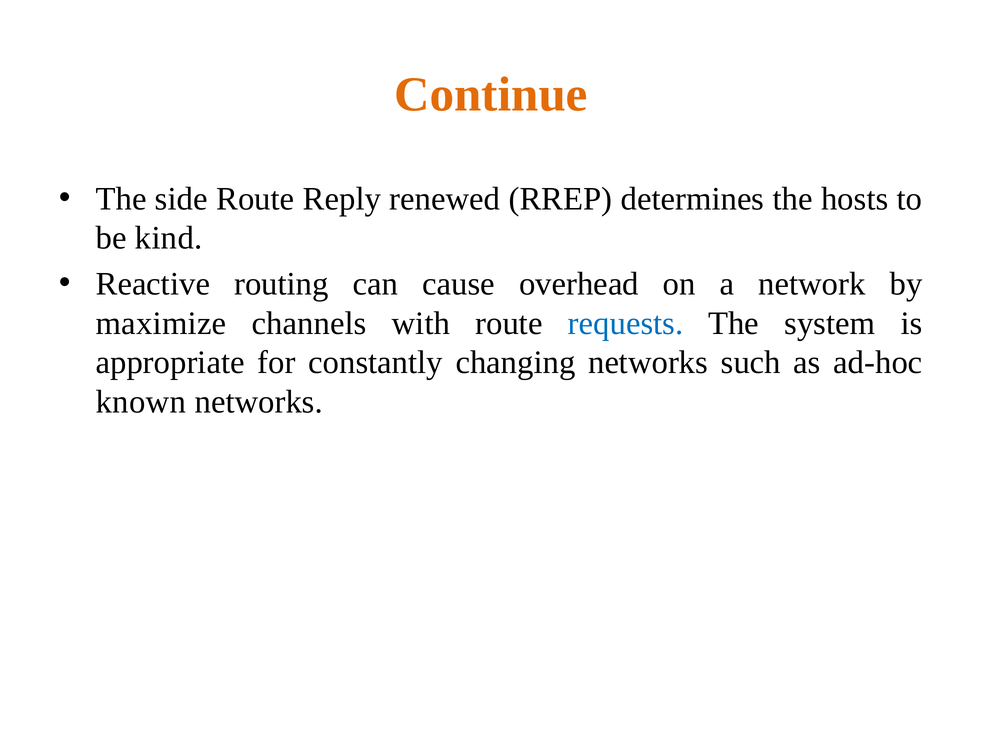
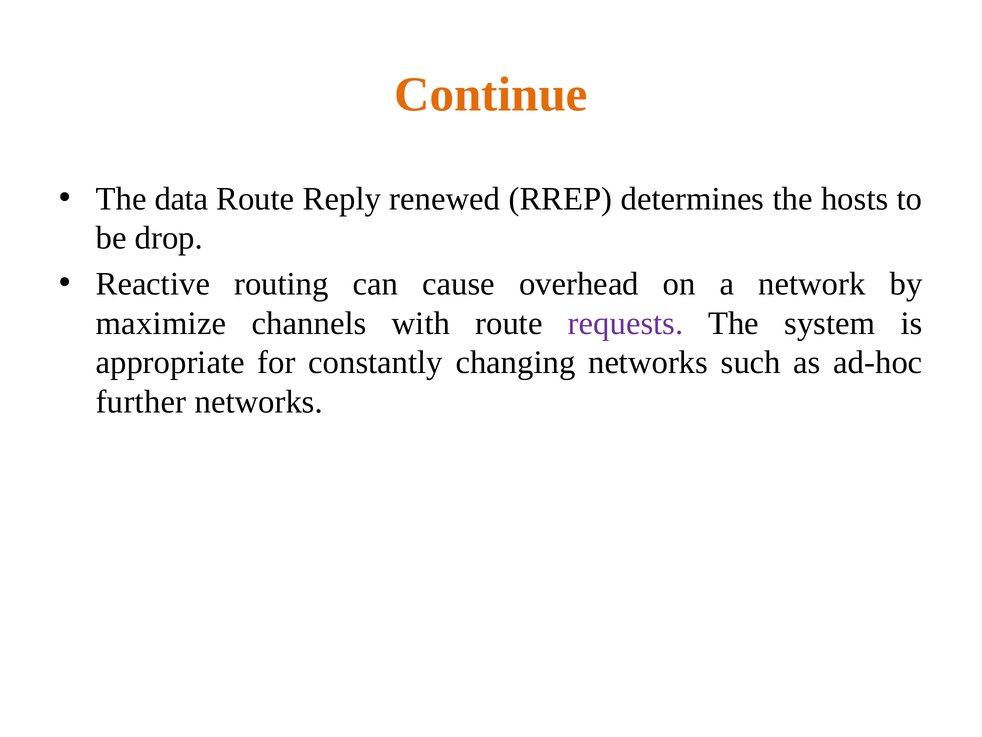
side: side -> data (181, 199)
kind: kind -> drop (169, 238)
requests colour: blue -> purple (626, 323)
known: known -> further (141, 402)
